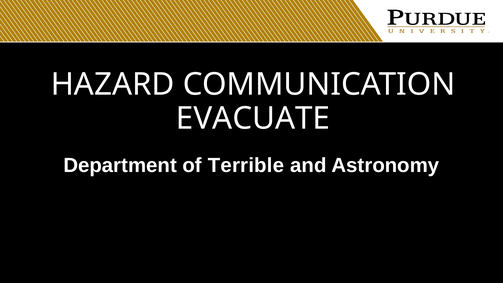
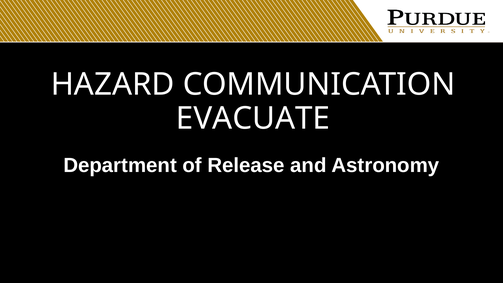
Terrible: Terrible -> Release (246, 165)
